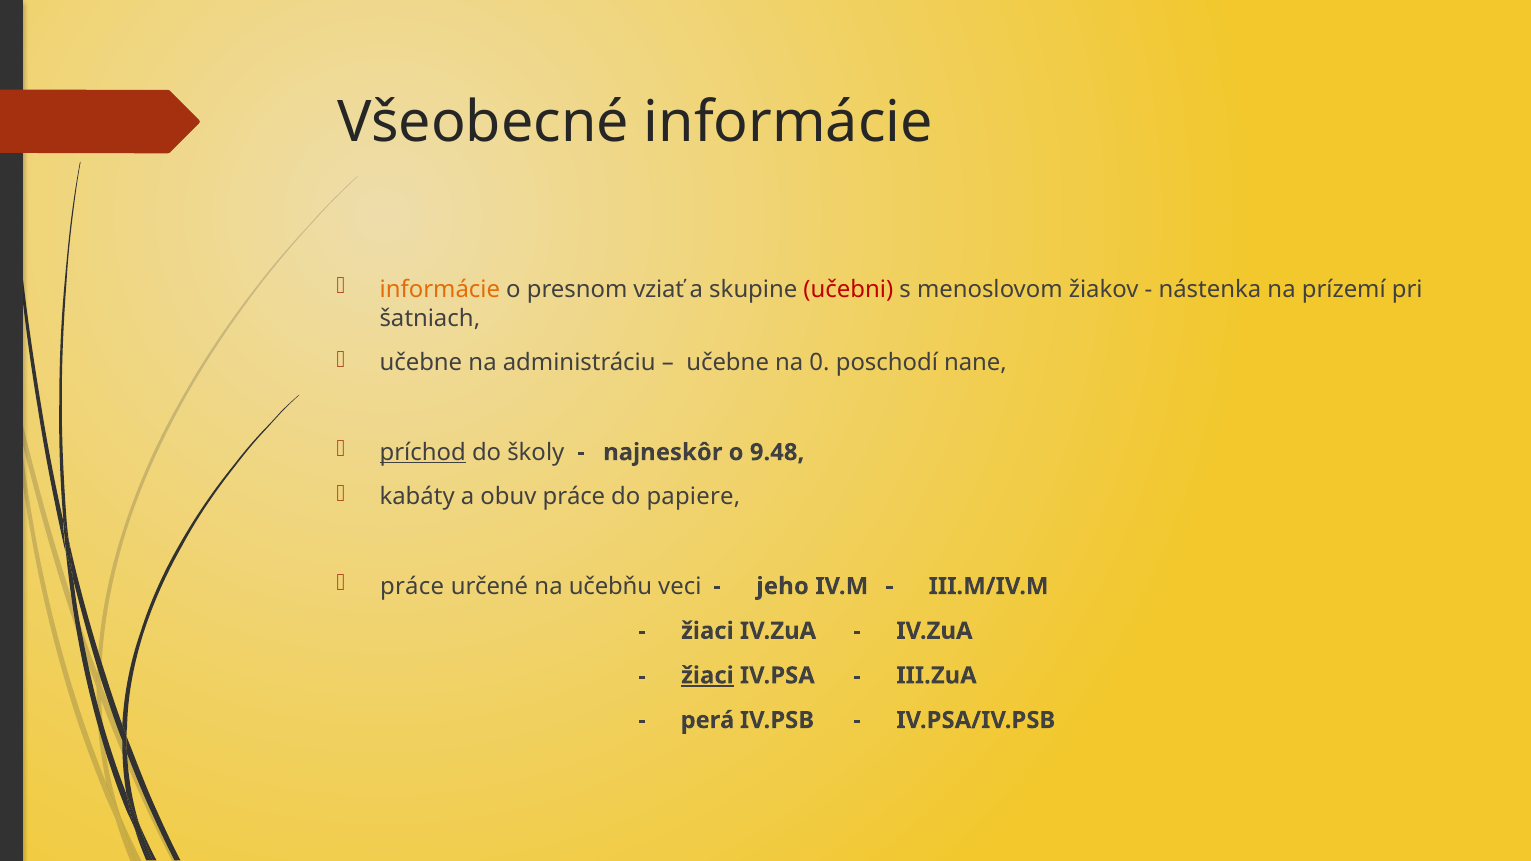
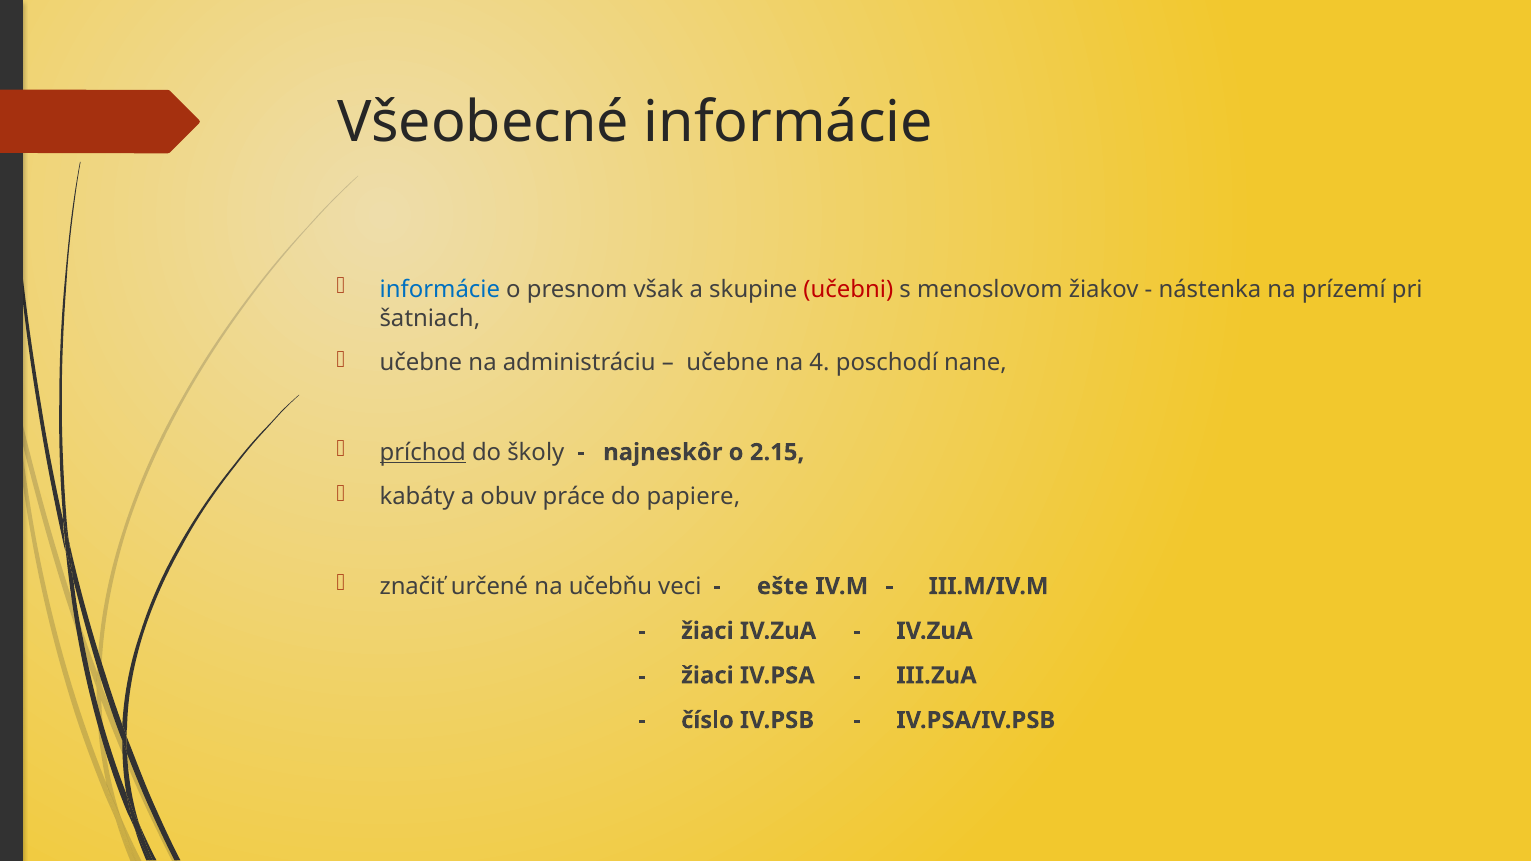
informácie colour: orange -> blue (440, 290)
vziať: vziať -> však (658, 290)
0: 0 -> 4 (820, 363)
9.48: 9.48 -> 2.15 (777, 452)
práce: práce -> značiť (412, 586)
jeho: jeho -> ešte (783, 586)
žiaci underline: present -> none (707, 676)
perá: perá -> číslo (707, 720)
